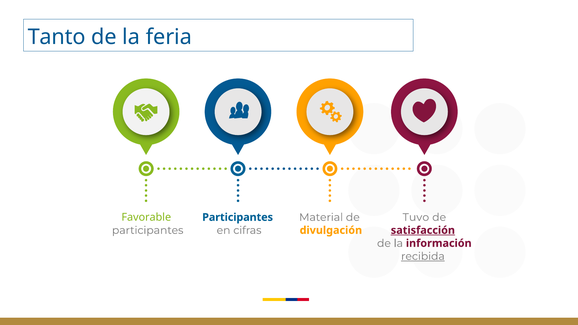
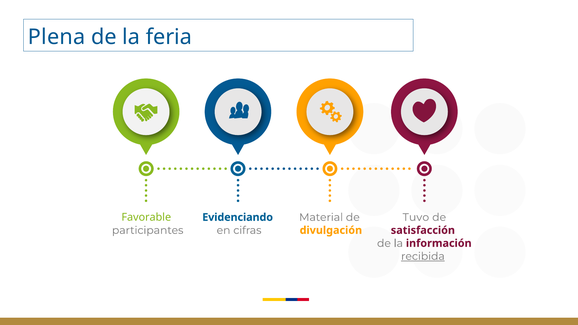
Tanto: Tanto -> Plena (57, 37)
Participantes: Participantes -> Evidenciando (238, 217)
satisfacción underline: present -> none (423, 230)
